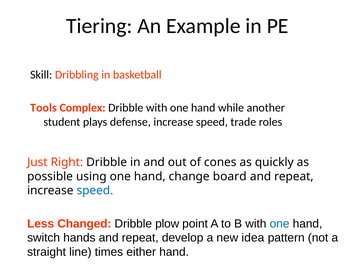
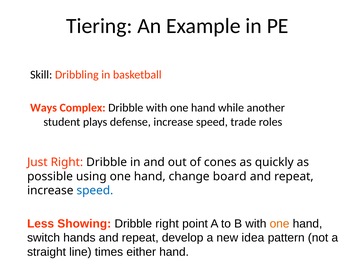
Tools: Tools -> Ways (44, 108)
Changed: Changed -> Showing (84, 224)
Dribble plow: plow -> right (167, 224)
one colour: blue -> orange (280, 224)
